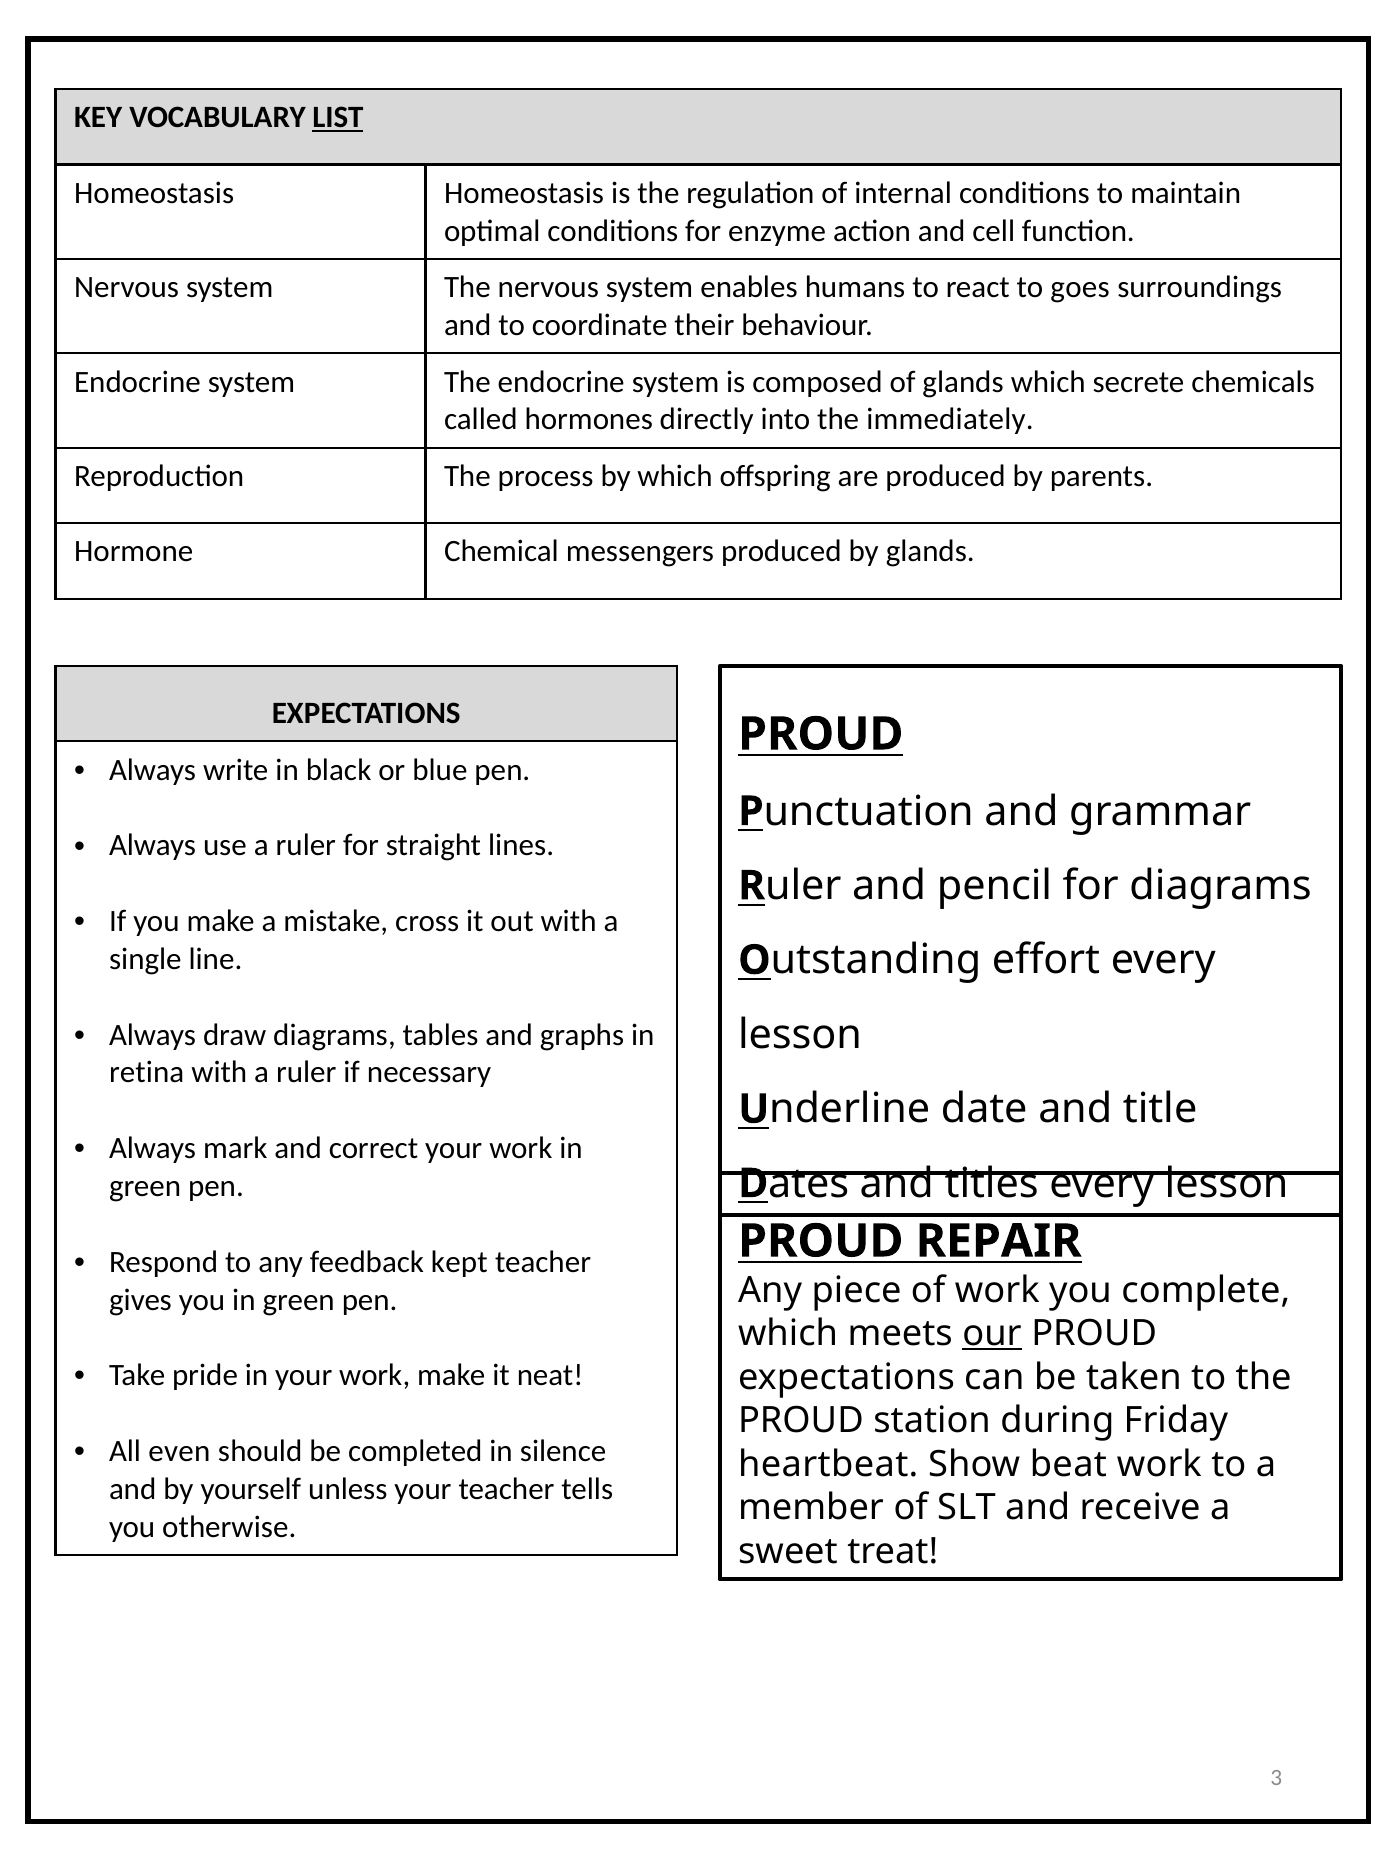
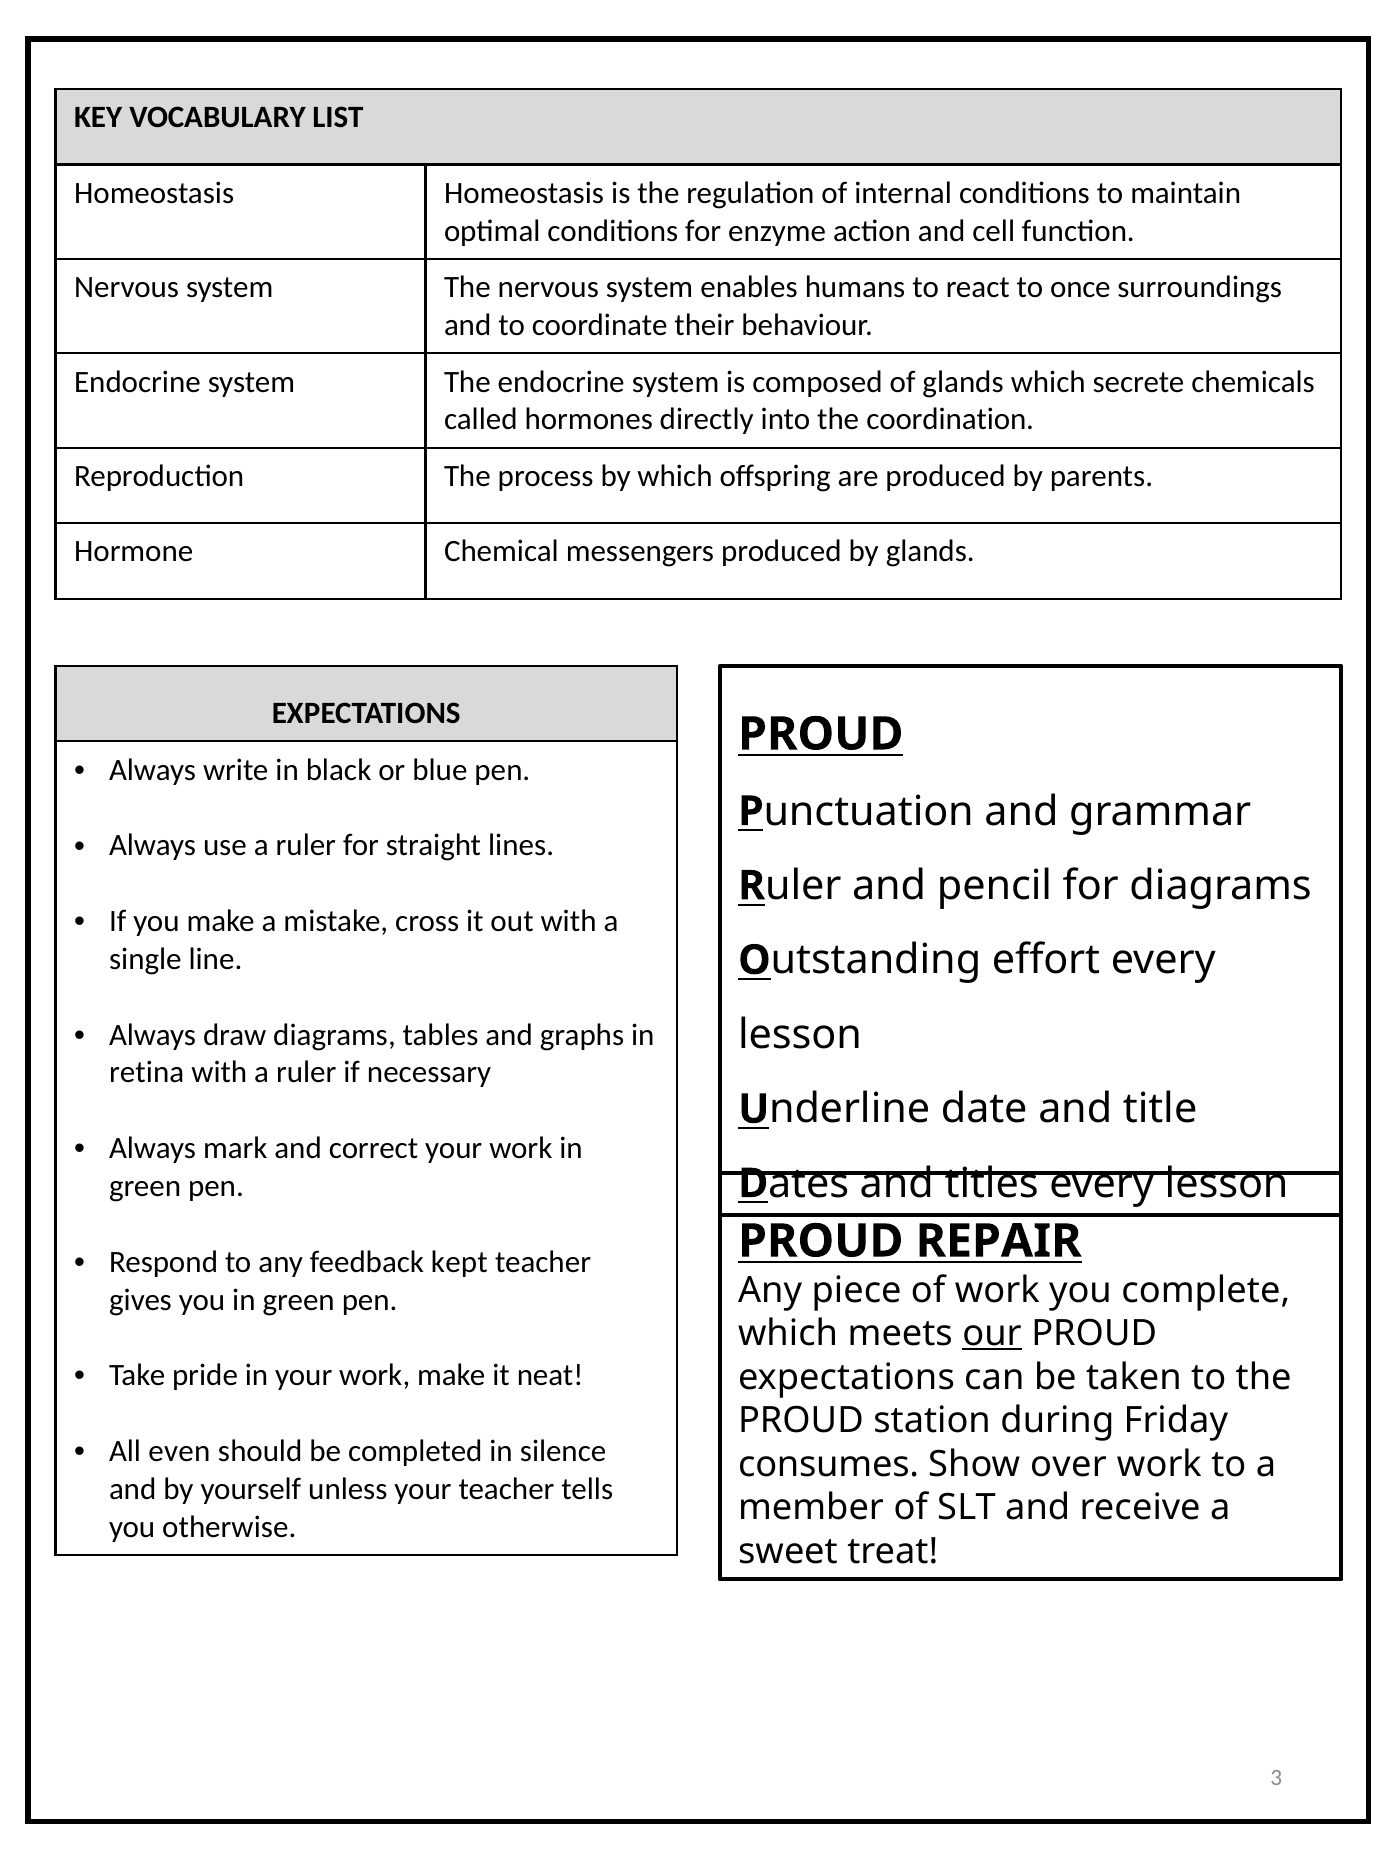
LIST underline: present -> none (338, 117)
goes: goes -> once (1080, 287)
immediately: immediately -> coordination (950, 420)
heartbeat: heartbeat -> consumes (829, 1464)
beat: beat -> over (1068, 1464)
